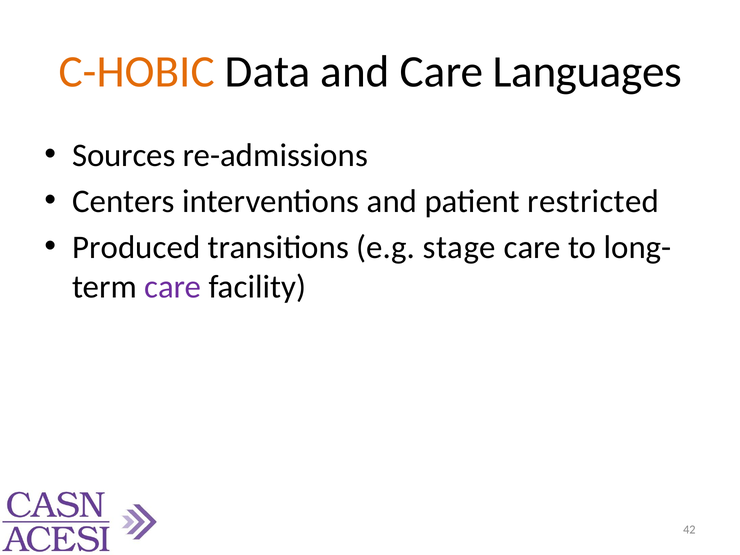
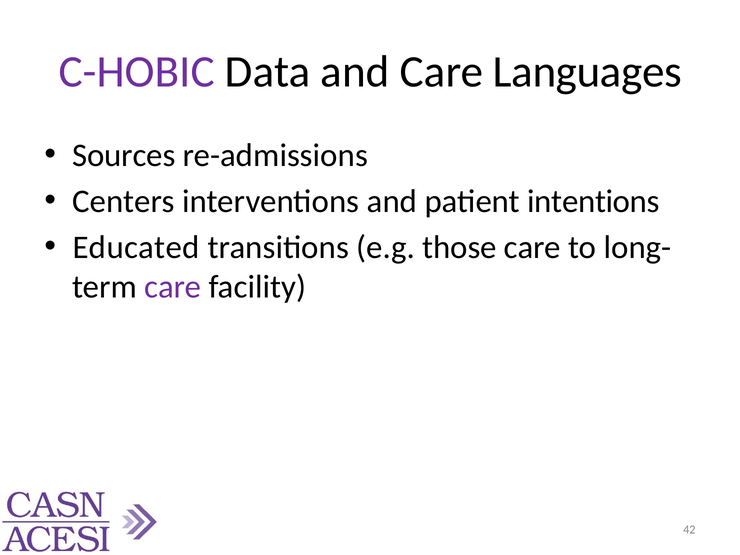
C-HOBIC colour: orange -> purple (137, 72)
restricted: restricted -> intentions (593, 201)
Produced: Produced -> Educated (136, 247)
stage: stage -> those (460, 247)
